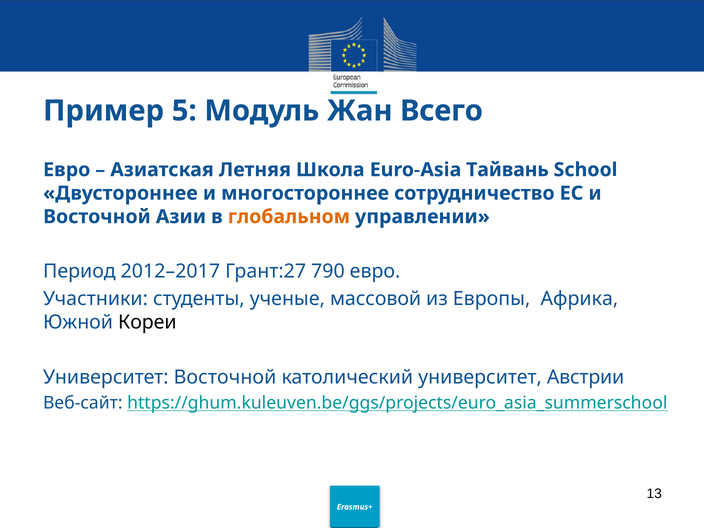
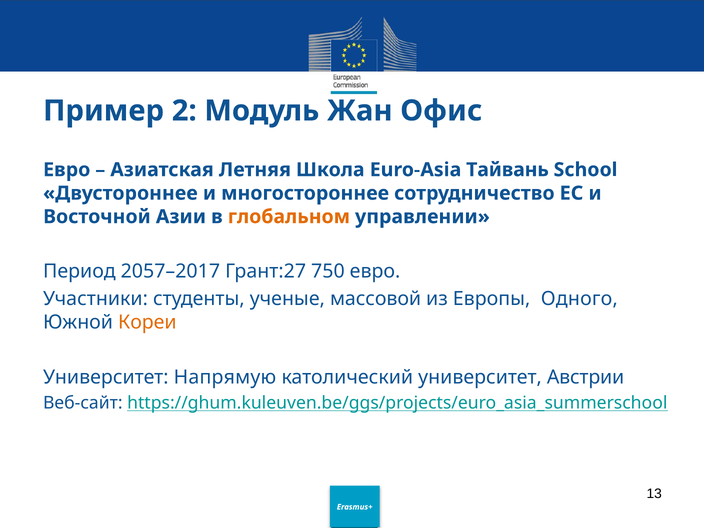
5: 5 -> 2 (184, 111)
Всего: Всего -> Офис (441, 111)
2012–2017: 2012–2017 -> 2057–2017 (170, 271)
790: 790 -> 750 (328, 271)
Африка: Африка -> Одного (579, 299)
Кореи colour: black -> orange (147, 322)
Университет Восточной: Восточной -> Напрямую (225, 377)
